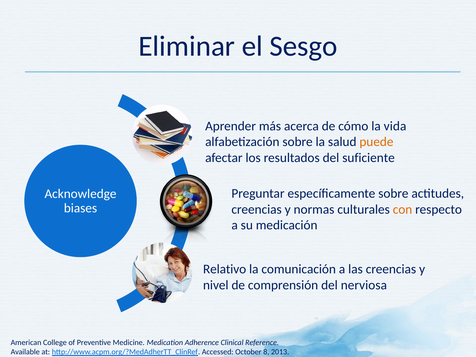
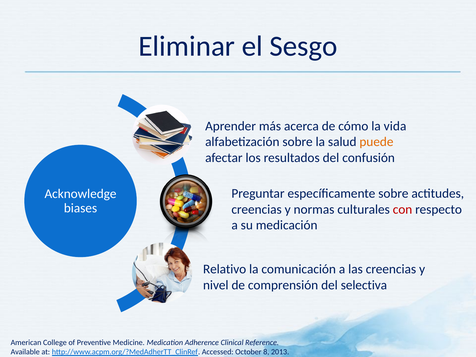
suficiente: suficiente -> confusión (369, 158)
con colour: orange -> red (403, 209)
nerviosa: nerviosa -> selectiva (364, 285)
